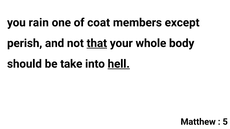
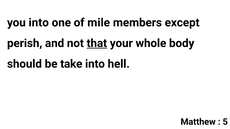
you rain: rain -> into (39, 23)
coat: coat -> mile (99, 23)
hell underline: present -> none (119, 64)
